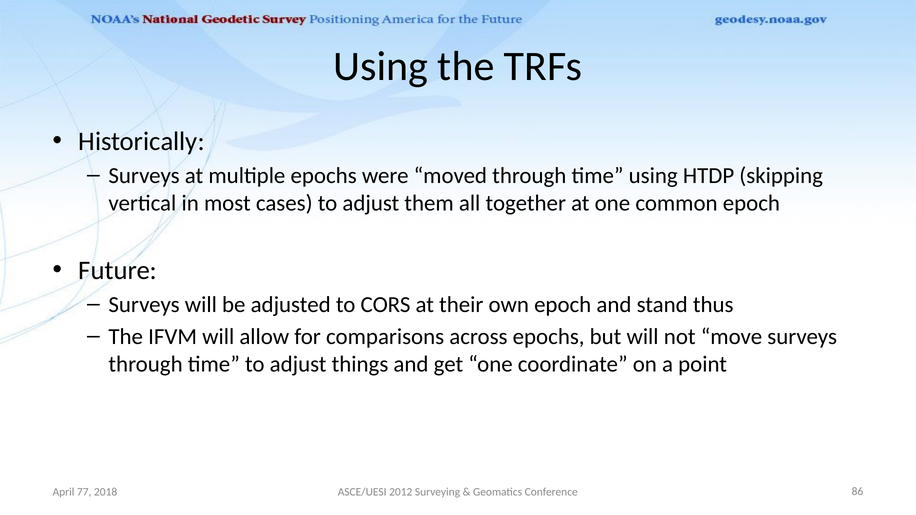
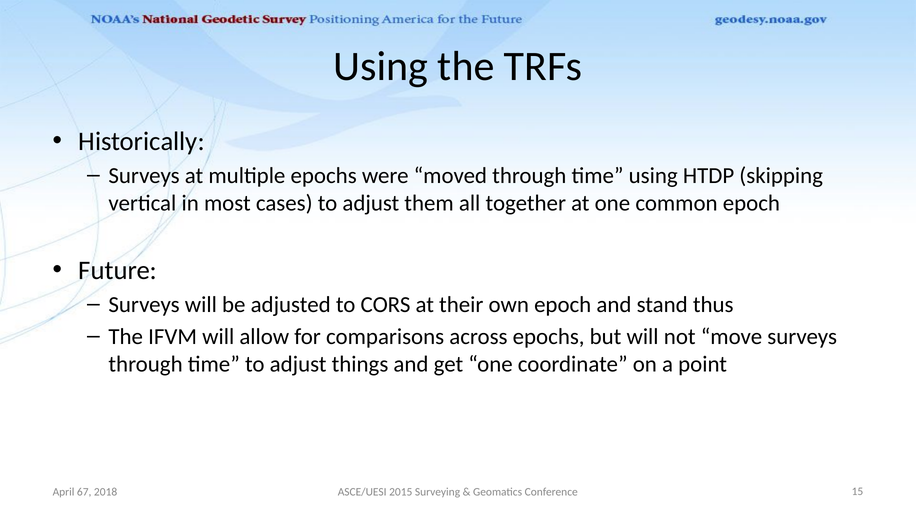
77: 77 -> 67 (84, 492)
2012: 2012 -> 2015 (401, 492)
86: 86 -> 15 (858, 492)
